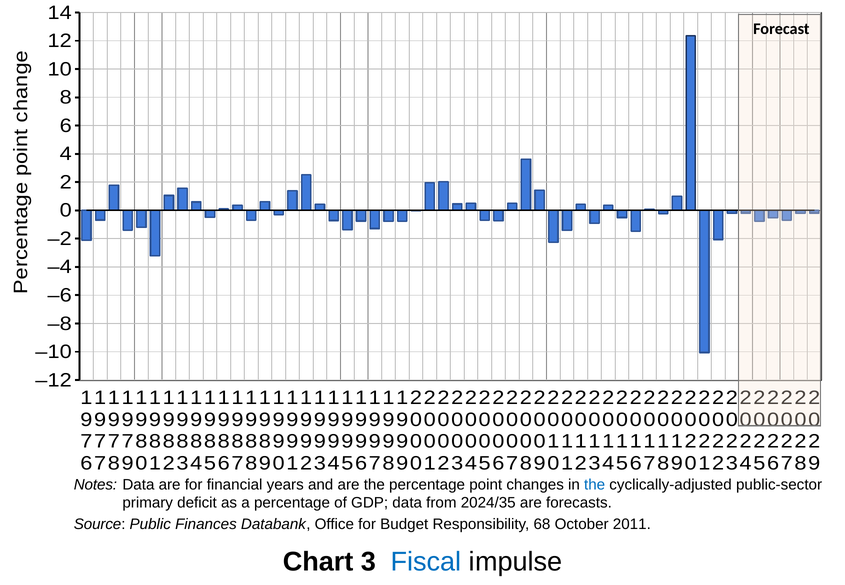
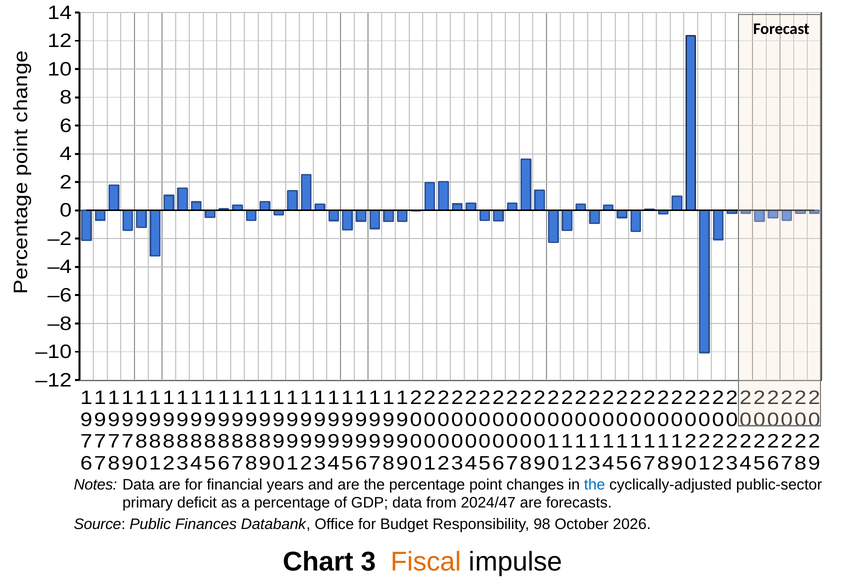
2024/35: 2024/35 -> 2024/47 (488, 503)
68: 68 -> 98 (542, 524)
2011: 2011 -> 2026 (632, 524)
Fiscal colour: blue -> orange (426, 562)
